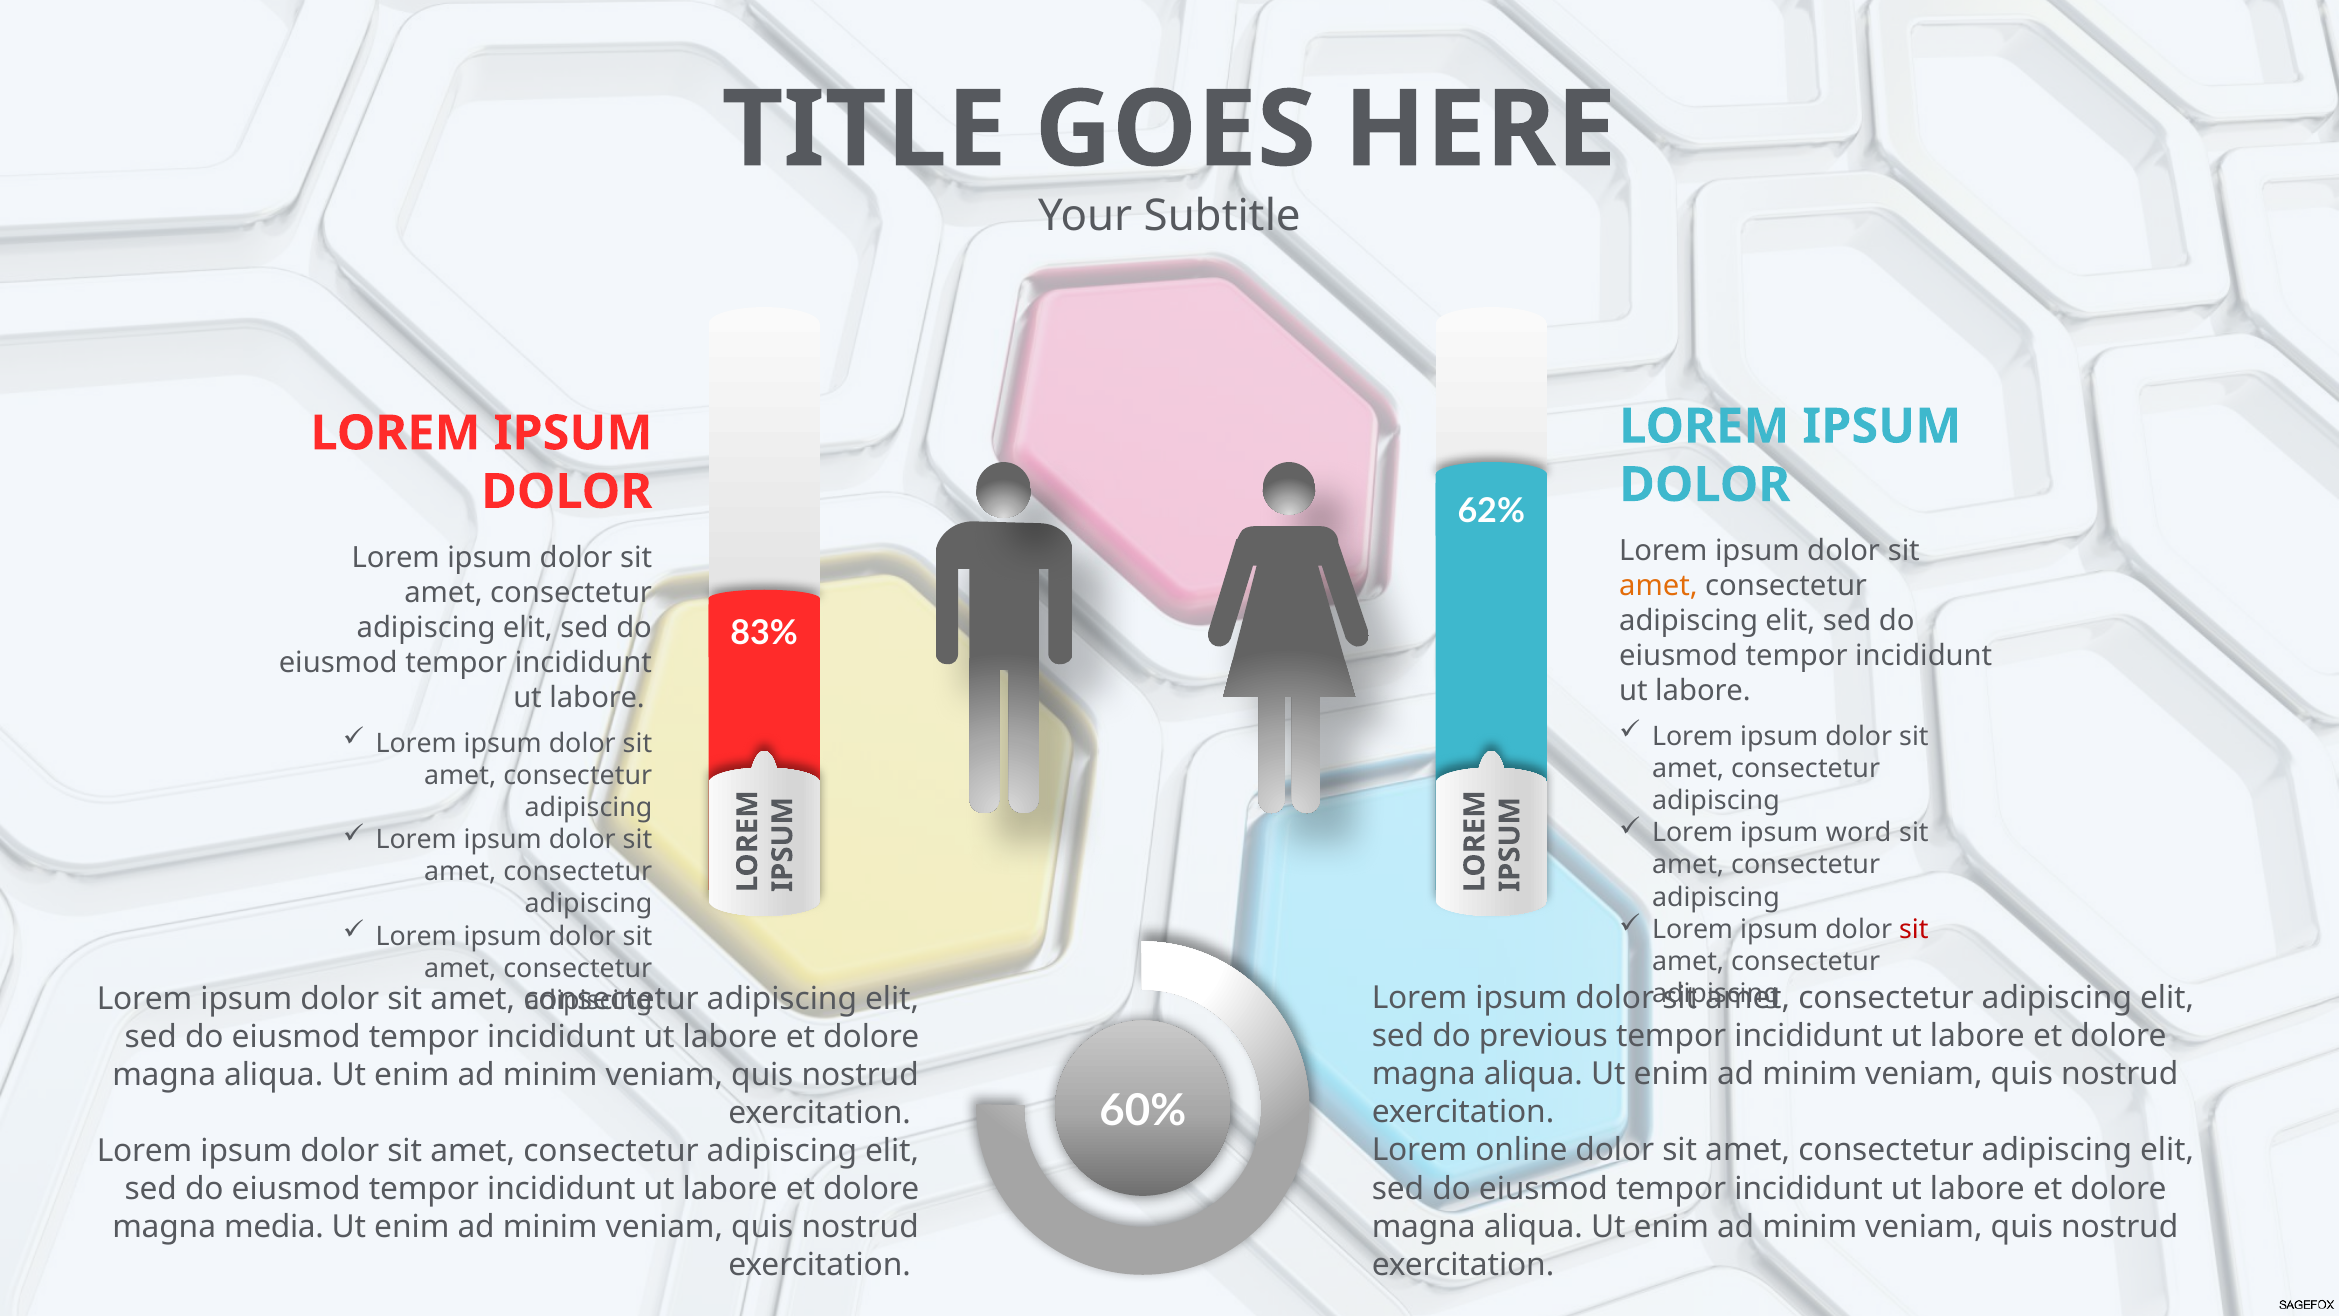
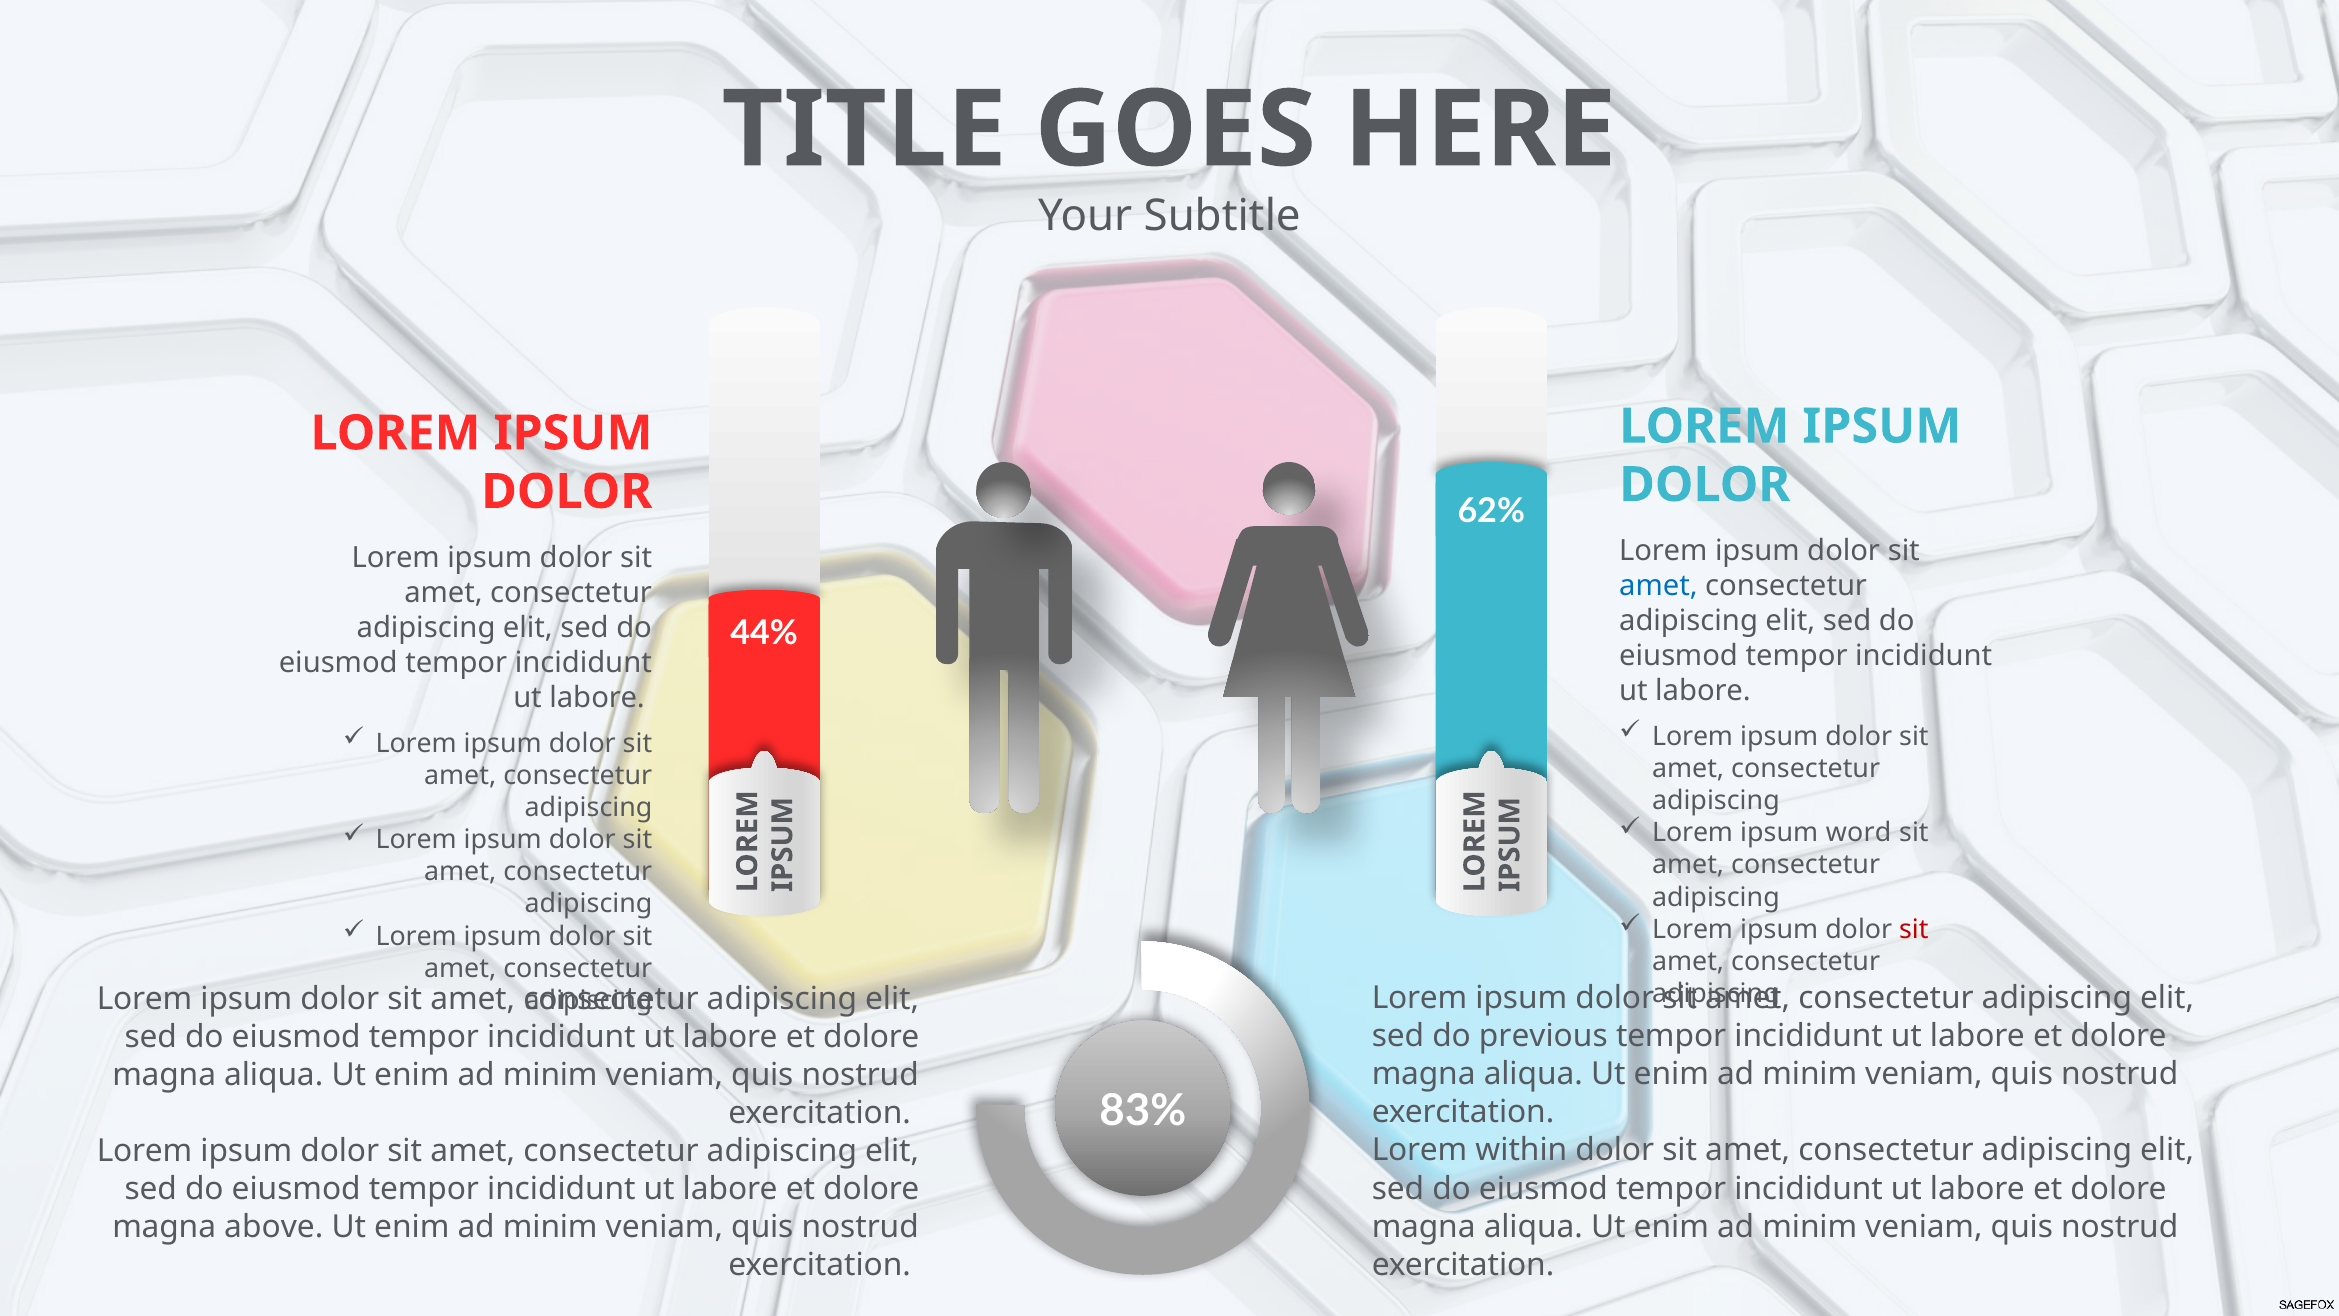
amet colour: orange -> blue (1658, 586)
83%: 83% -> 44% (764, 633)
60%: 60% -> 83% (1143, 1111)
online: online -> within (1521, 1150)
media: media -> above (274, 1227)
